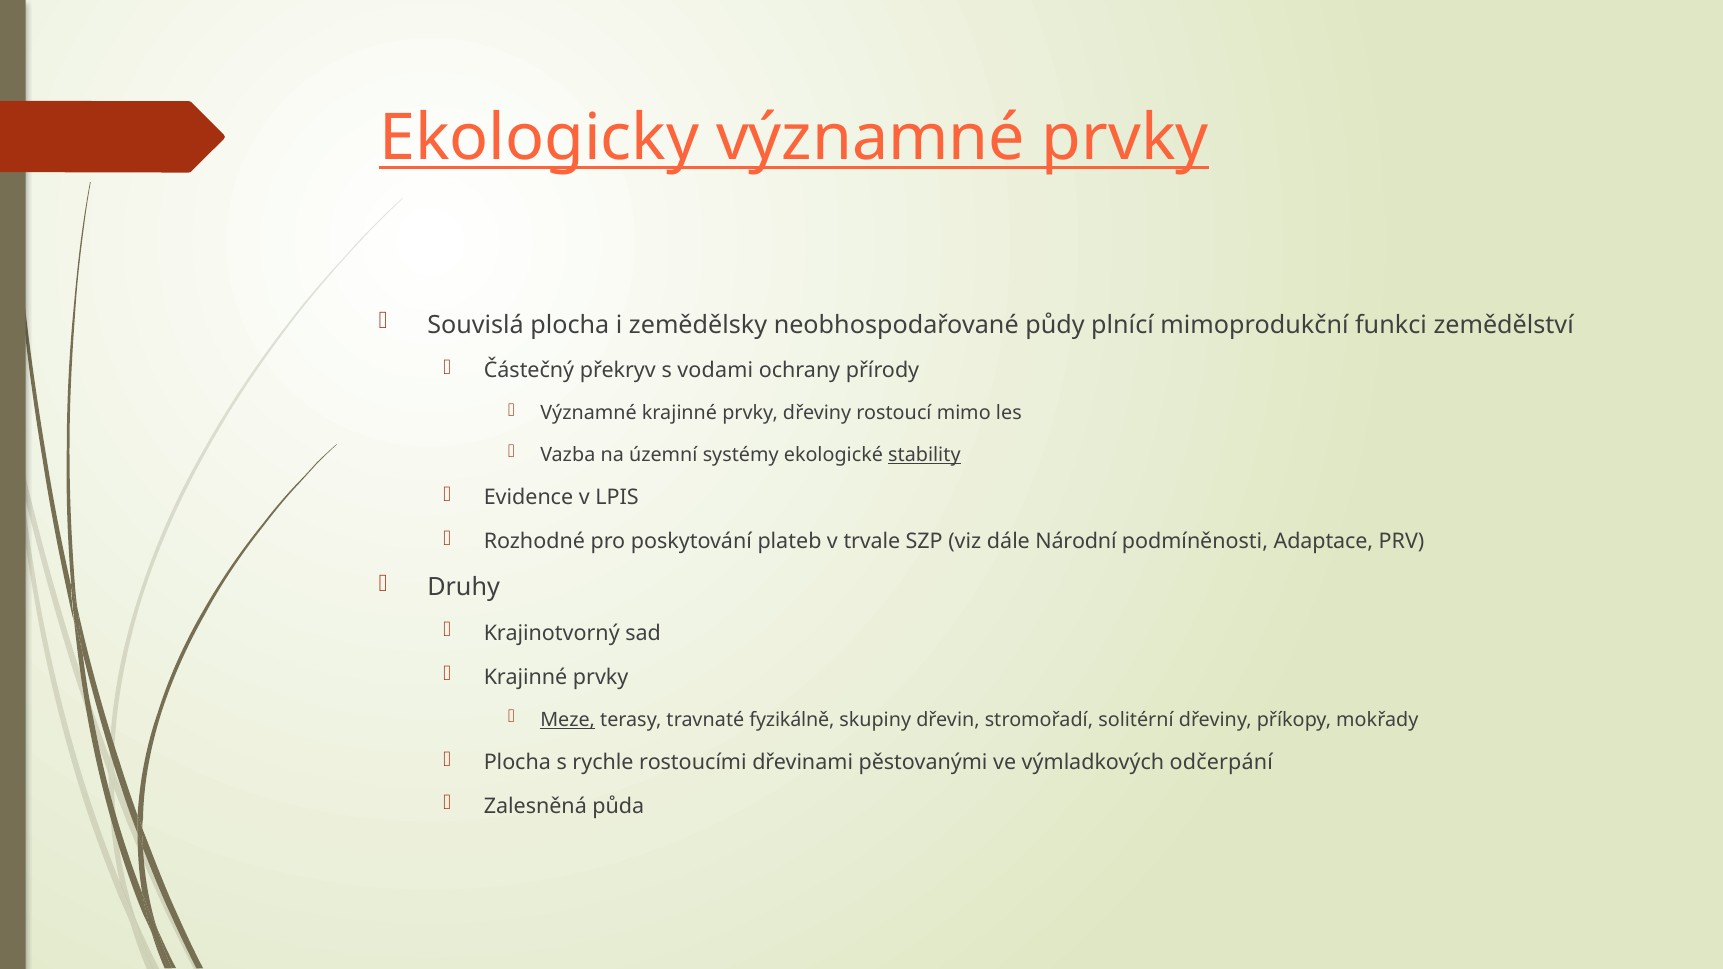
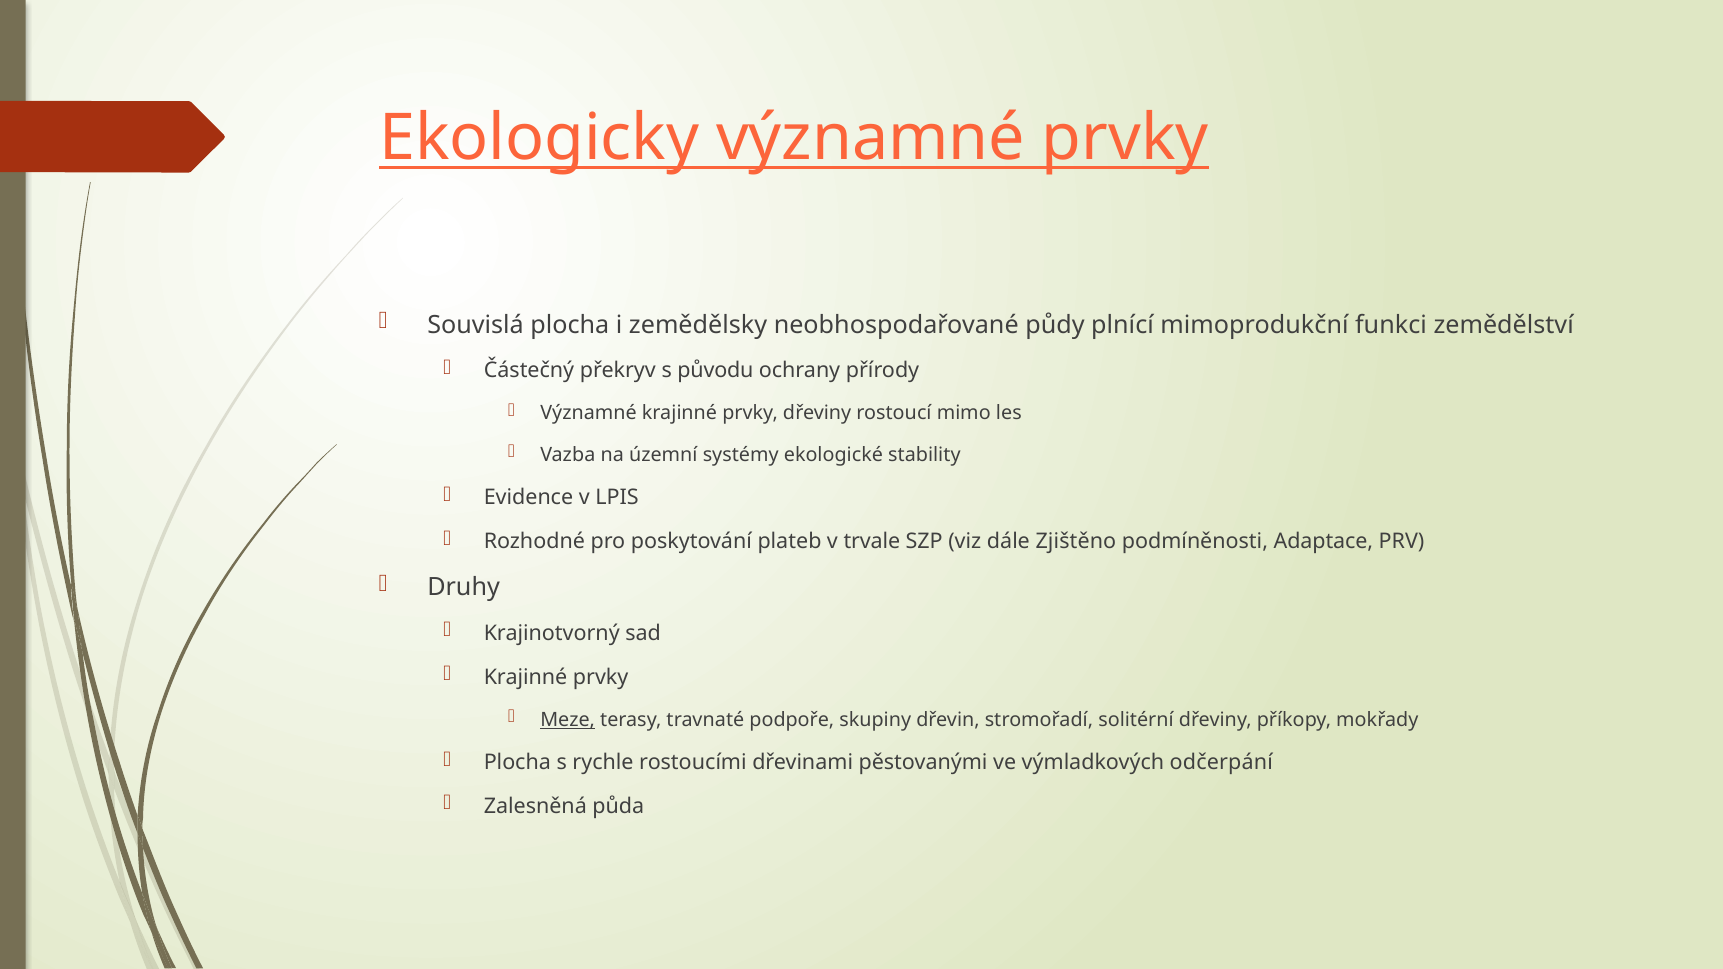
vodami: vodami -> původu (715, 371)
stability underline: present -> none (924, 455)
Národní: Národní -> Zjištěno (1076, 541)
fyzikálně: fyzikálně -> podpoře (792, 720)
